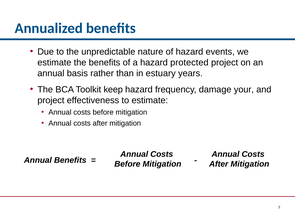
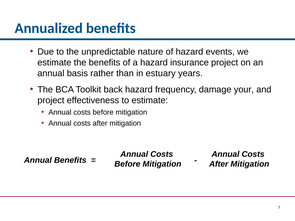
protected: protected -> insurance (189, 63)
keep: keep -> back (113, 90)
